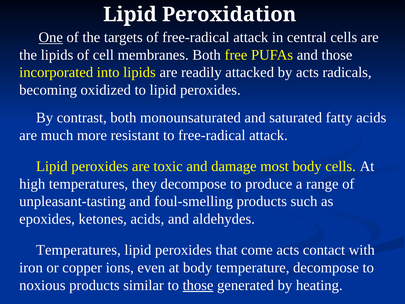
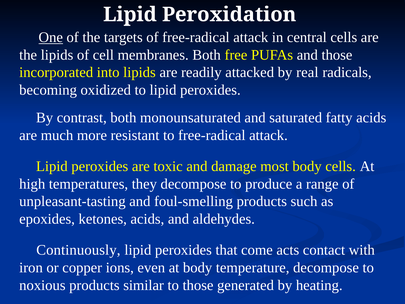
by acts: acts -> real (307, 72)
Temperatures: Temperatures -> Continuously (78, 250)
those underline: present -> none (198, 285)
